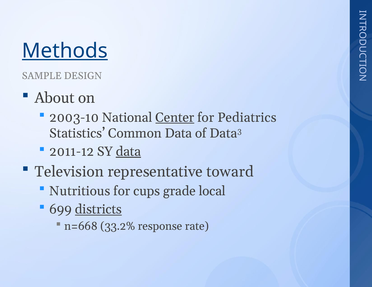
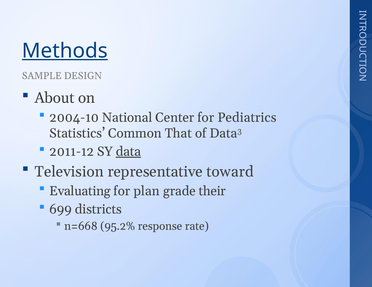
2003-10: 2003-10 -> 2004-10 (74, 118)
Center underline: present -> none (175, 118)
Common Data: Data -> That (178, 133)
Nutritious: Nutritious -> Evaluating (80, 191)
cups: cups -> plan (147, 191)
local: local -> their (212, 191)
districts underline: present -> none (98, 210)
33.2%: 33.2% -> 95.2% (118, 227)
